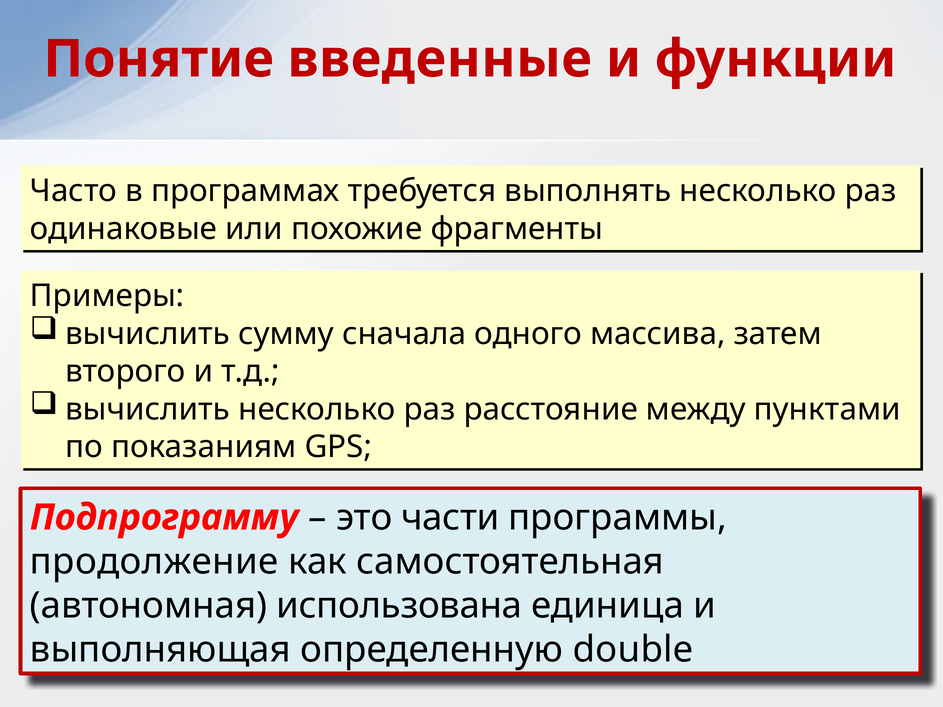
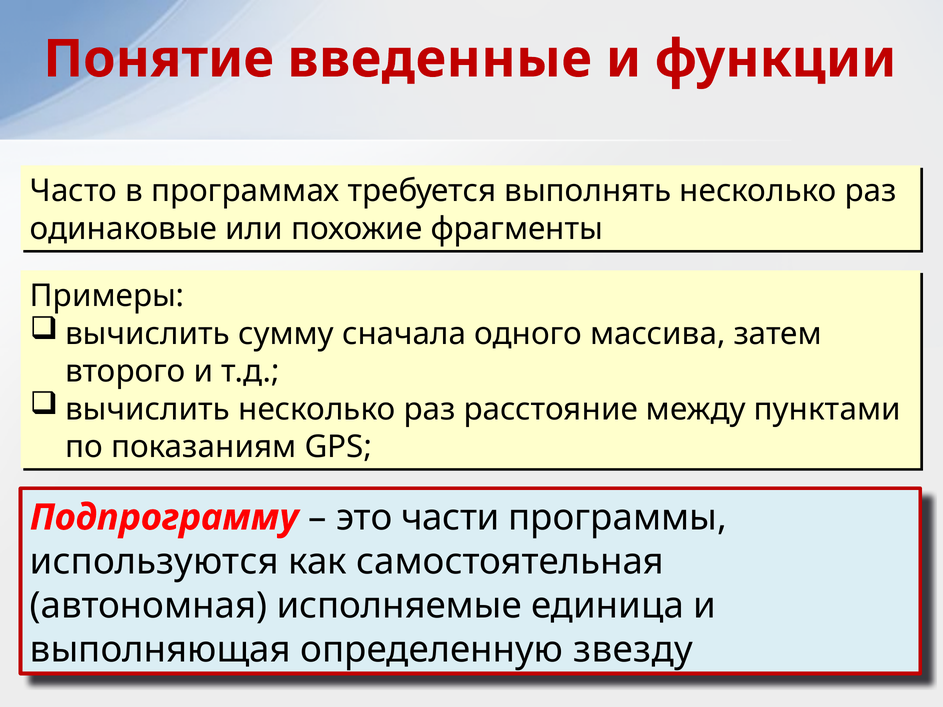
продолжение: продолжение -> используются (154, 562)
использована: использована -> исполняемые (399, 606)
double: double -> звезду (633, 650)
